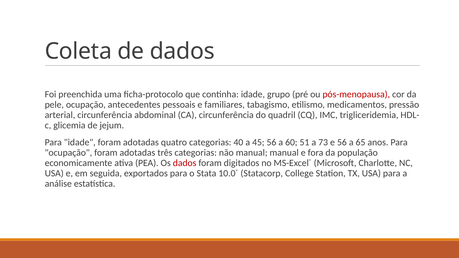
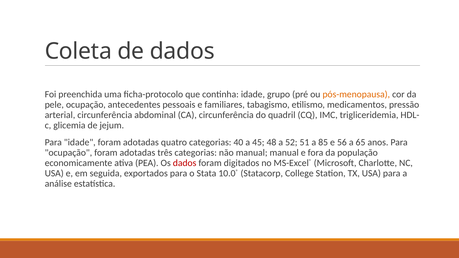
pós-menopausa colour: red -> orange (356, 94)
45 56: 56 -> 48 (271, 142)
60: 60 -> 52 (291, 142)
73: 73 -> 85 (323, 142)
